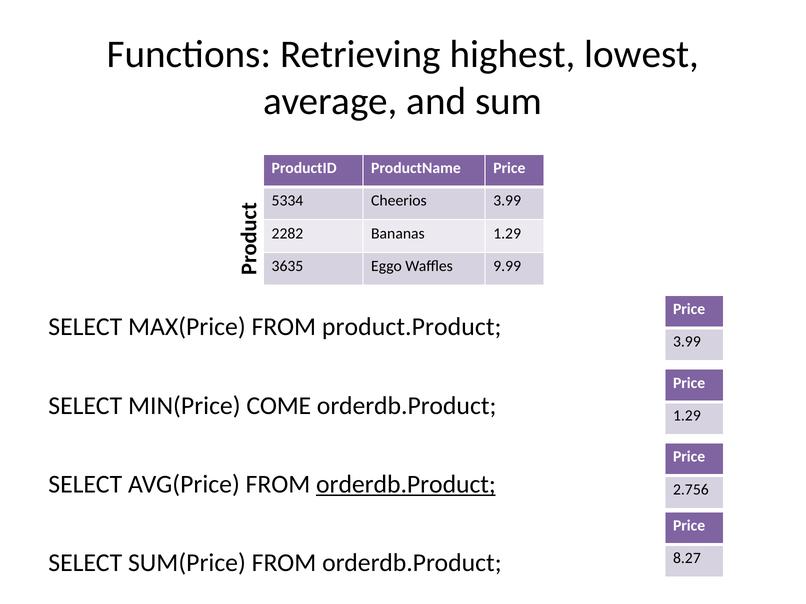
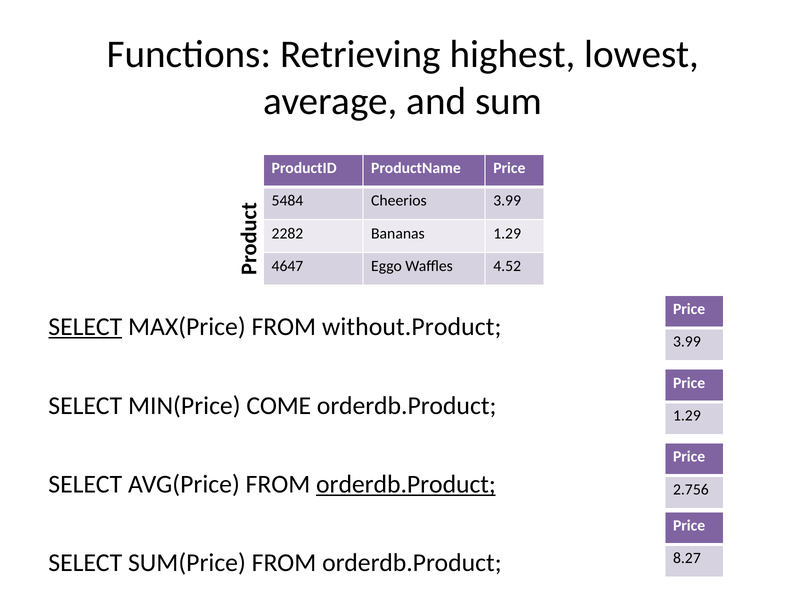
5334: 5334 -> 5484 (287, 201)
3635: 3635 -> 4647 (287, 266)
9.99: 9.99 -> 4.52 (507, 266)
SELECT underline: none -> present (85, 327)
product.Product: product.Product -> without.Product (412, 327)
